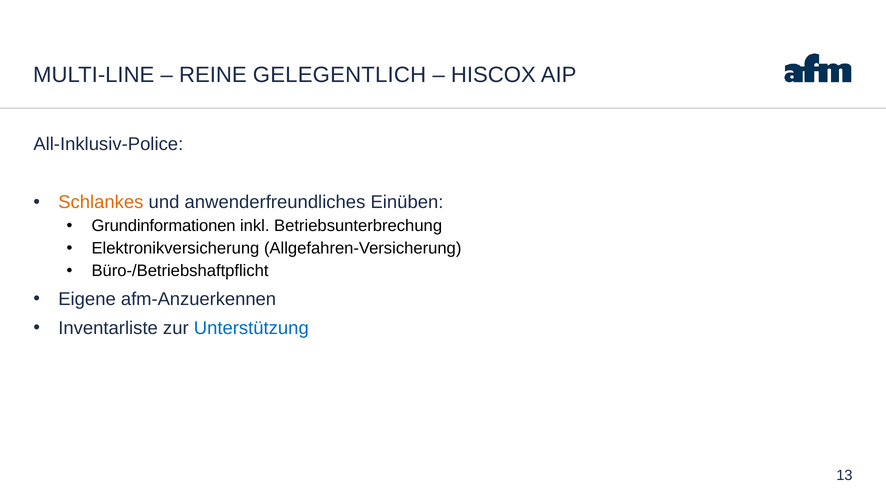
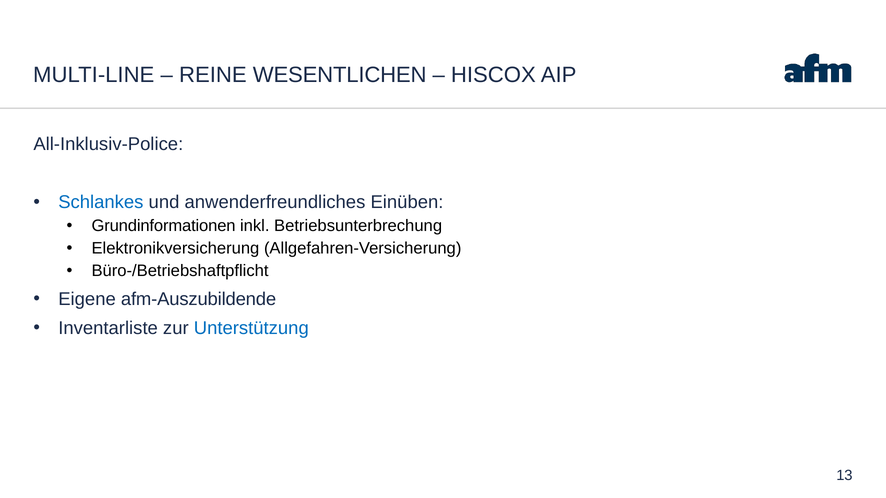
GELEGENTLICH: GELEGENTLICH -> WESENTLICHEN (340, 75)
Schlankes colour: orange -> blue (101, 202)
afm-Anzuerkennen: afm-Anzuerkennen -> afm-Auszubildende (199, 299)
